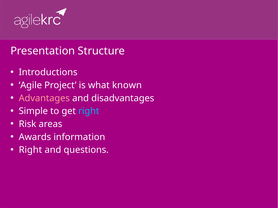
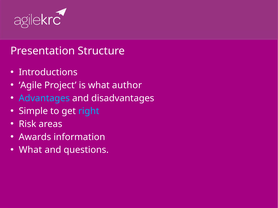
known: known -> author (127, 85)
Advantages colour: pink -> light blue (44, 98)
Right: Right -> What (30, 150)
